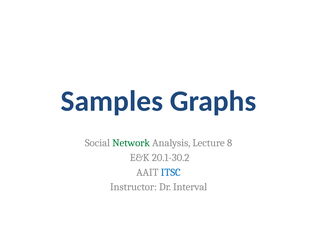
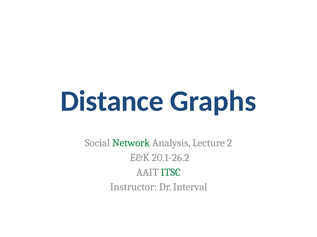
Samples: Samples -> Distance (112, 101)
8: 8 -> 2 (230, 143)
20.1-30.2: 20.1-30.2 -> 20.1-26.2 (171, 158)
ITSC colour: blue -> green (171, 173)
